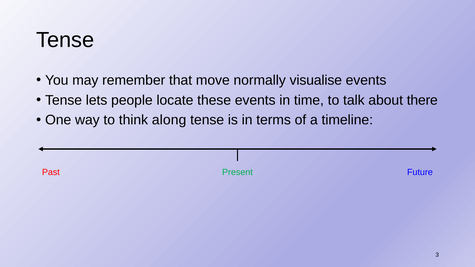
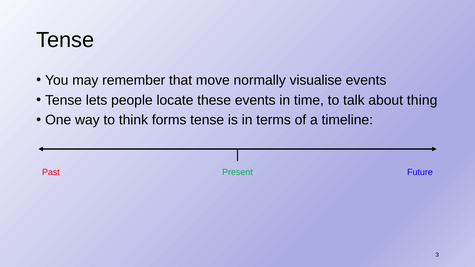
there: there -> thing (422, 100)
along: along -> forms (169, 120)
